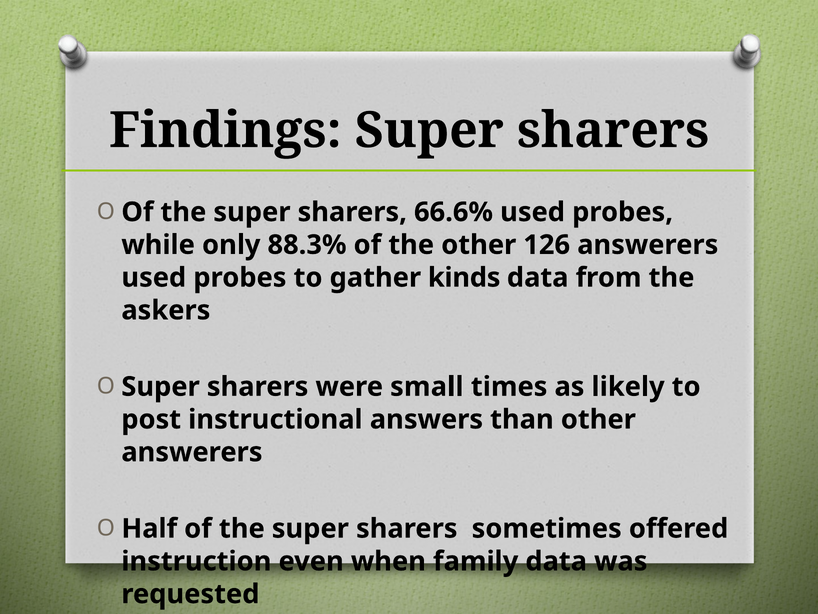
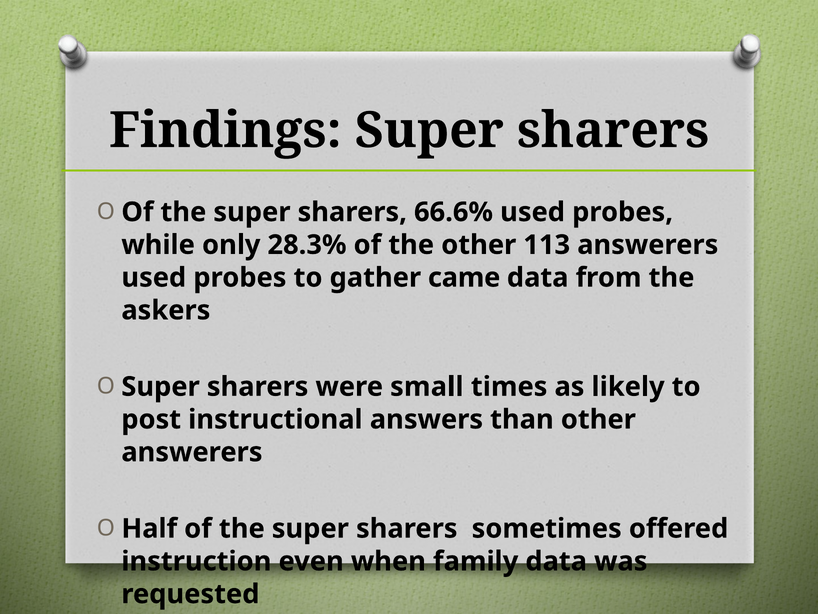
88.3%: 88.3% -> 28.3% (307, 245)
126: 126 -> 113 (547, 245)
kinds: kinds -> came (464, 277)
